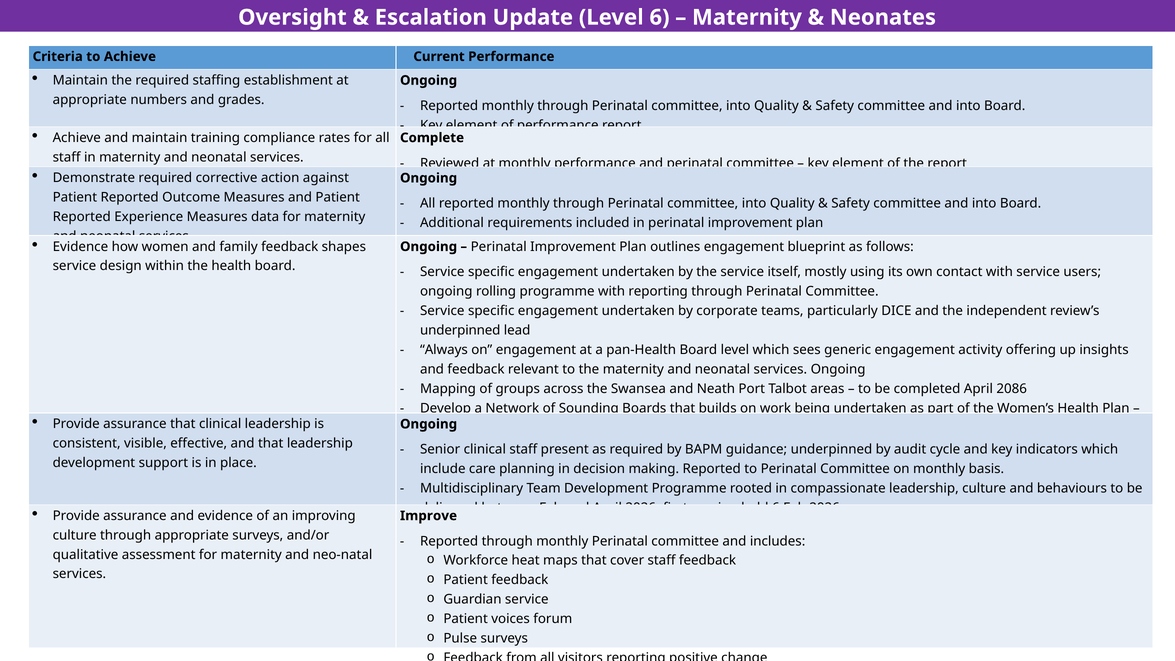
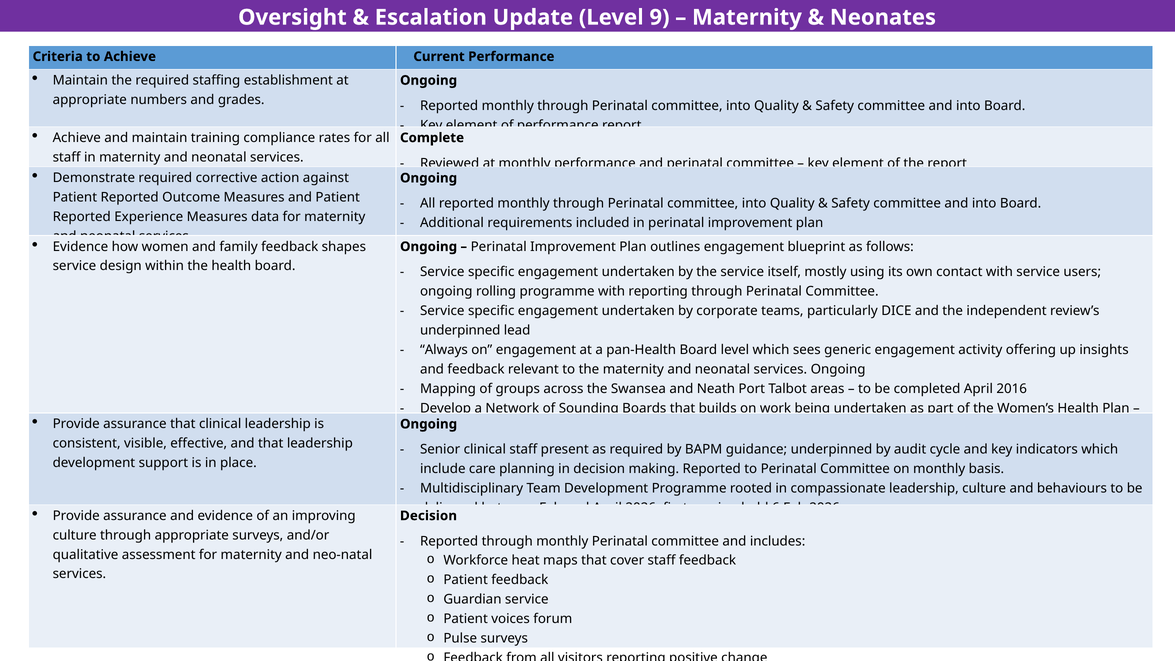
Level 6: 6 -> 9 (660, 17)
2086: 2086 -> 2016 (1012, 389)
Improve: Improve -> Decision (429, 516)
